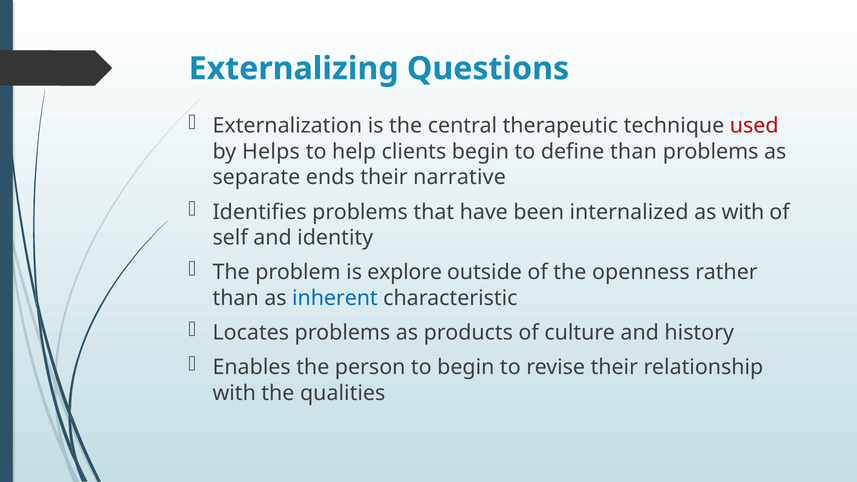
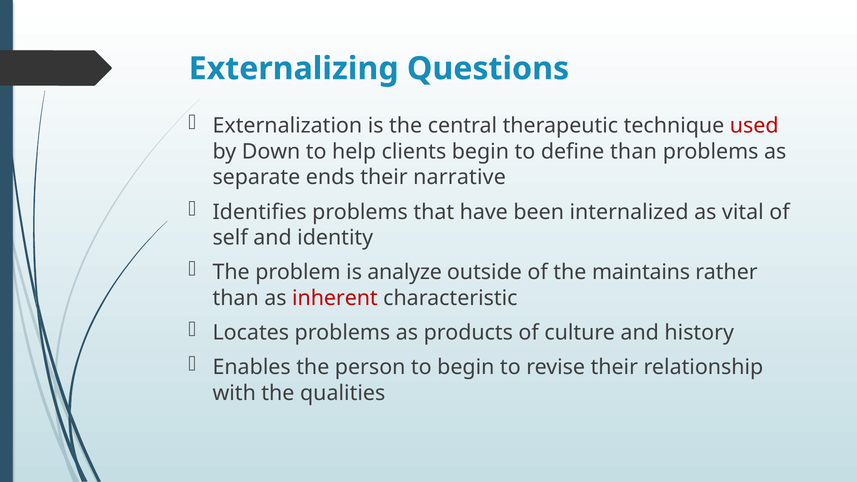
Helps: Helps -> Down (271, 152)
as with: with -> vital (743, 212)
explore: explore -> analyze (405, 272)
openness: openness -> maintains (641, 272)
inherent colour: blue -> red (335, 298)
